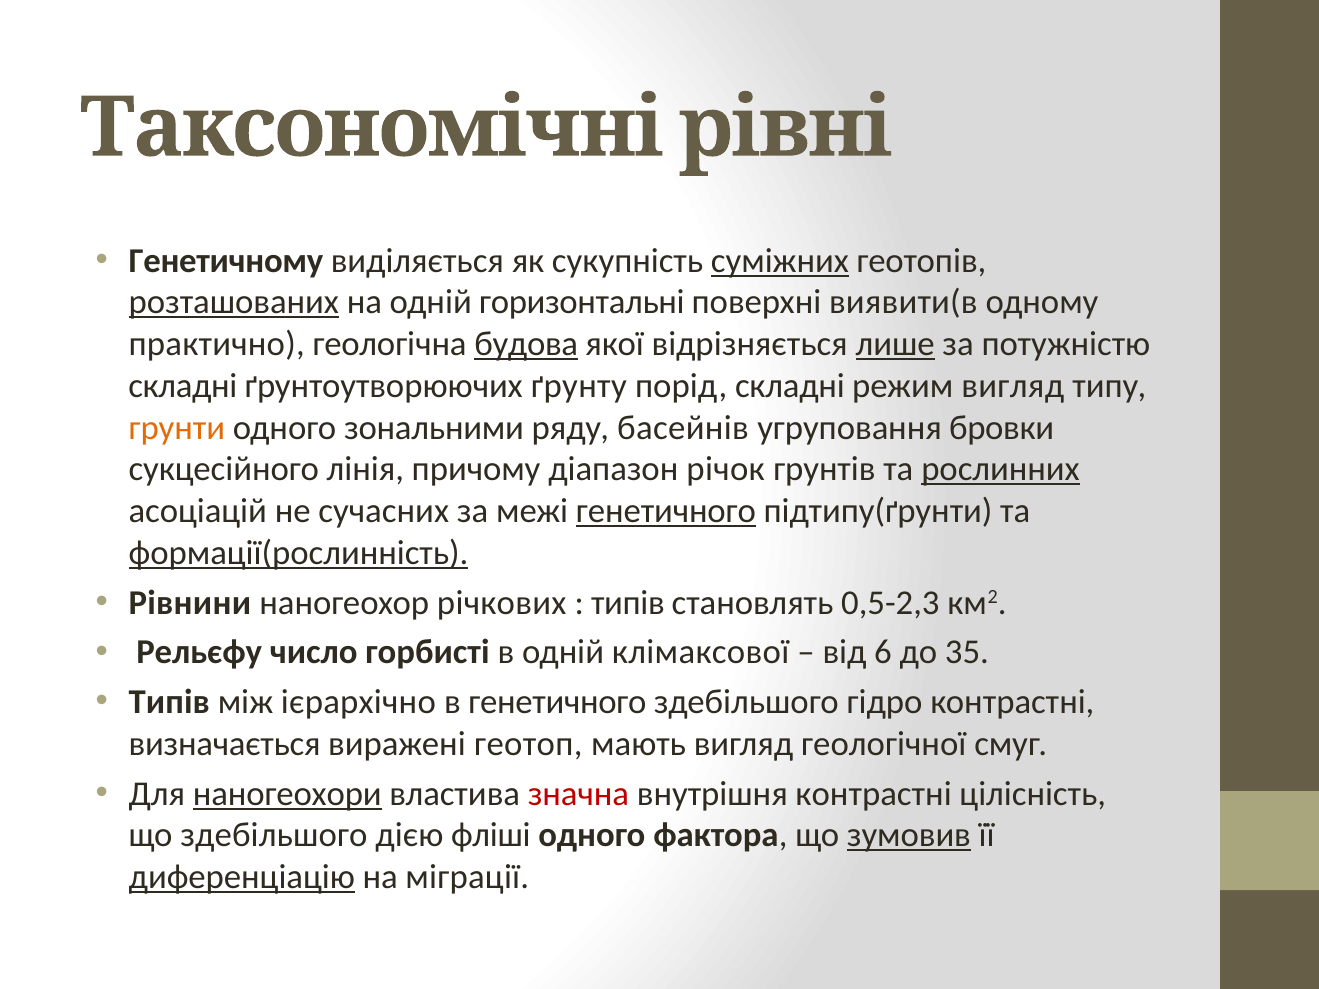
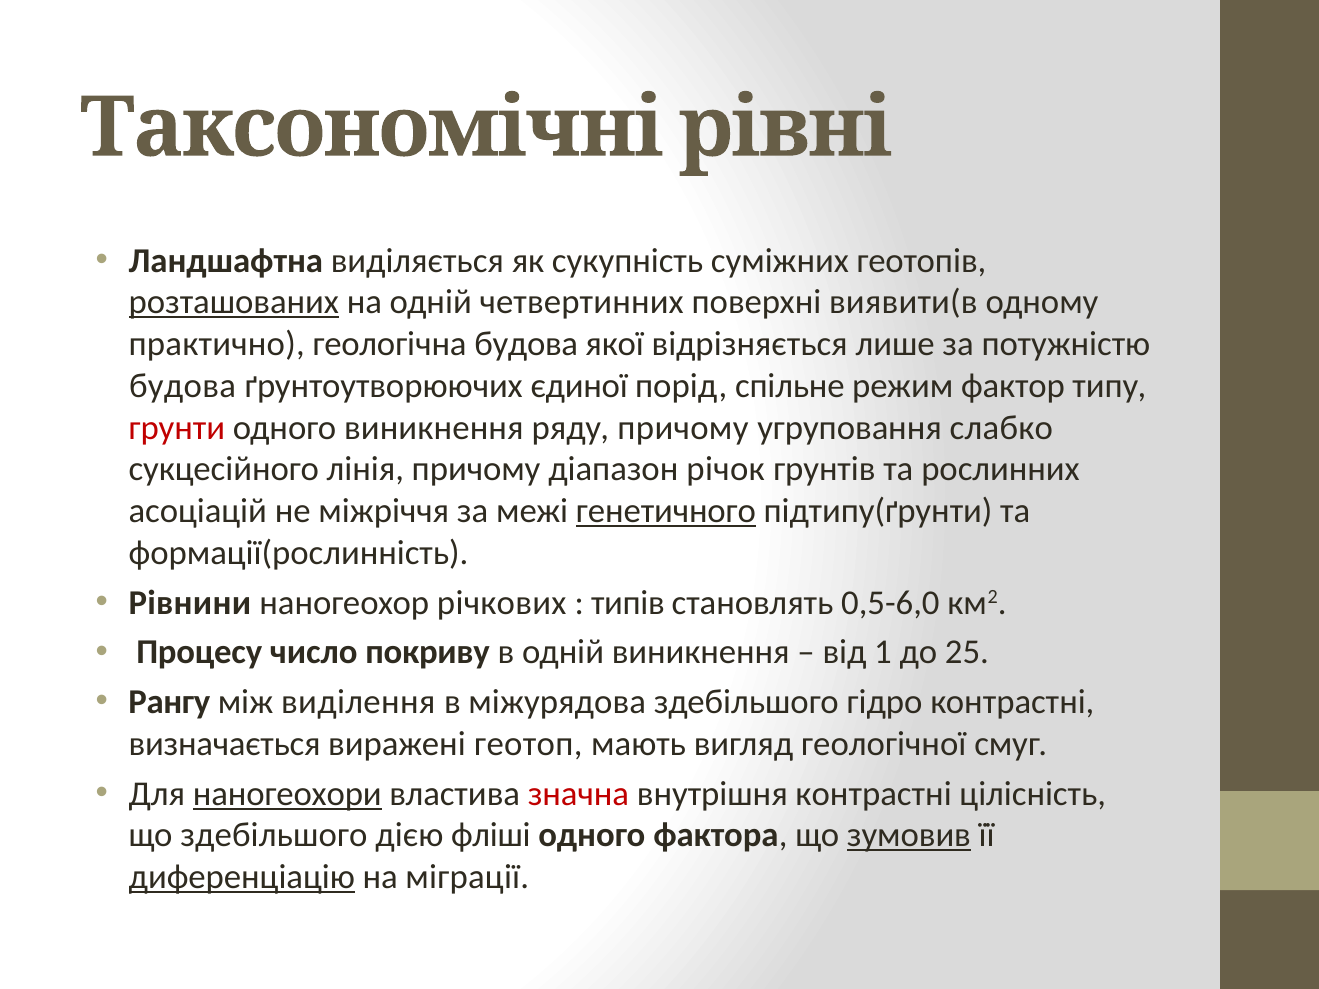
Генетичному: Генетичному -> Ландшафтна (226, 261)
суміжних underline: present -> none (780, 261)
горизонтальні: горизонтальні -> четвертинних (582, 302)
будова underline: present -> none (526, 344)
лише underline: present -> none (895, 344)
складні: складні -> будова (183, 386)
ґрунту: ґрунту -> єдиної (579, 386)
порід складні: складні -> спільне (790, 386)
режим вигляд: вигляд -> фактор (1013, 386)
грунти colour: orange -> red (177, 428)
одного зональними: зональними -> виникнення (434, 428)
ряду басейнів: басейнів -> причому (683, 428)
бровки: бровки -> слабко (1001, 428)
рослинних underline: present -> none (1001, 469)
сучасних: сучасних -> міжріччя (384, 511)
формації(рослинність underline: present -> none (299, 553)
0,5-2,3: 0,5-2,3 -> 0,5-6,0 (890, 603)
Рельєфу: Рельєфу -> Процесу (199, 653)
горбисті: горбисті -> покриву (428, 653)
одній клімаксової: клімаксової -> виникнення (701, 653)
6: 6 -> 1 (883, 653)
35: 35 -> 25 (967, 653)
Типів: Типів -> Рангу (169, 702)
ієрархічно: ієрархічно -> виділення (358, 702)
в генетичного: генетичного -> міжурядова (557, 702)
